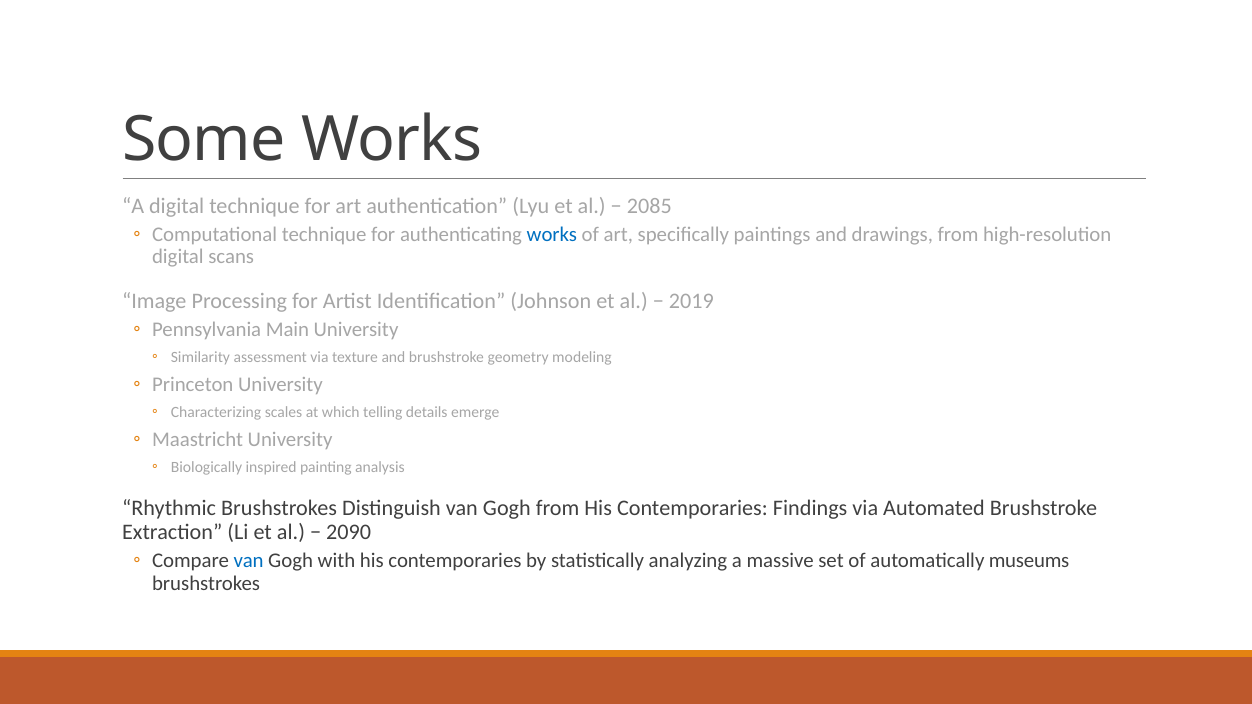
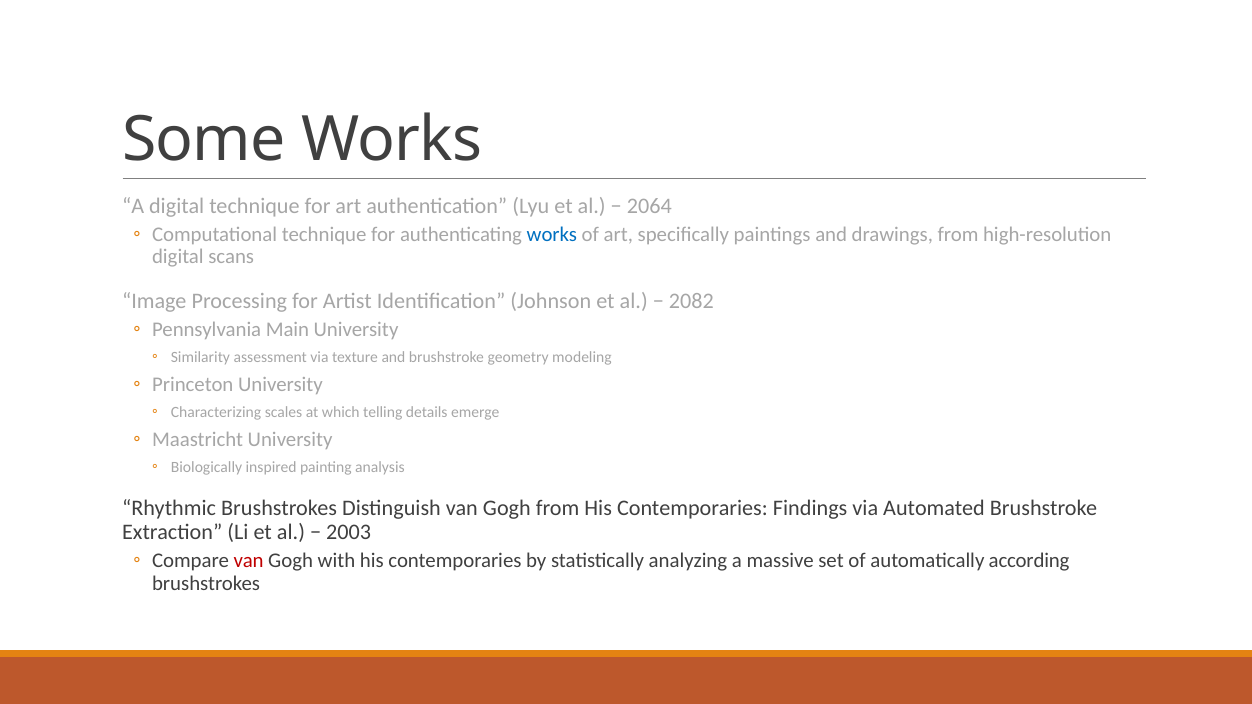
2085: 2085 -> 2064 (649, 206)
2019: 2019 -> 2082 (691, 301)
2090: 2090 -> 2003 (349, 533)
van colour: blue -> red (249, 561)
museums: museums -> according (1029, 561)
